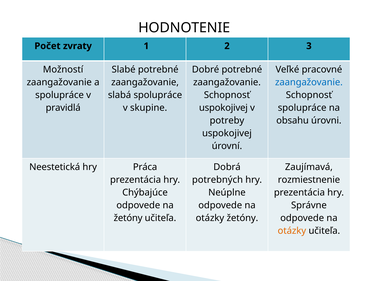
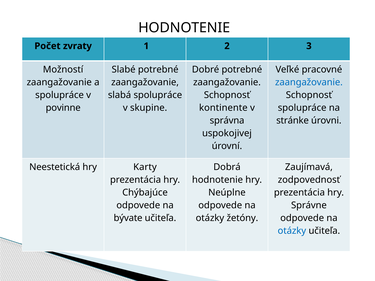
pravidlá: pravidlá -> povinne (63, 108)
uspokojivej: uspokojivej -> kontinente (223, 108)
potreby: potreby -> správna (227, 121)
obsahu: obsahu -> stránke (293, 121)
Práca: Práca -> Karty (145, 167)
potrebných: potrebných -> hodnotenie (217, 180)
rozmiestnenie: rozmiestnenie -> zodpovednosť (309, 180)
žetóny: žetóny -> bývate (128, 218)
otázky colour: orange -> blue (292, 231)
